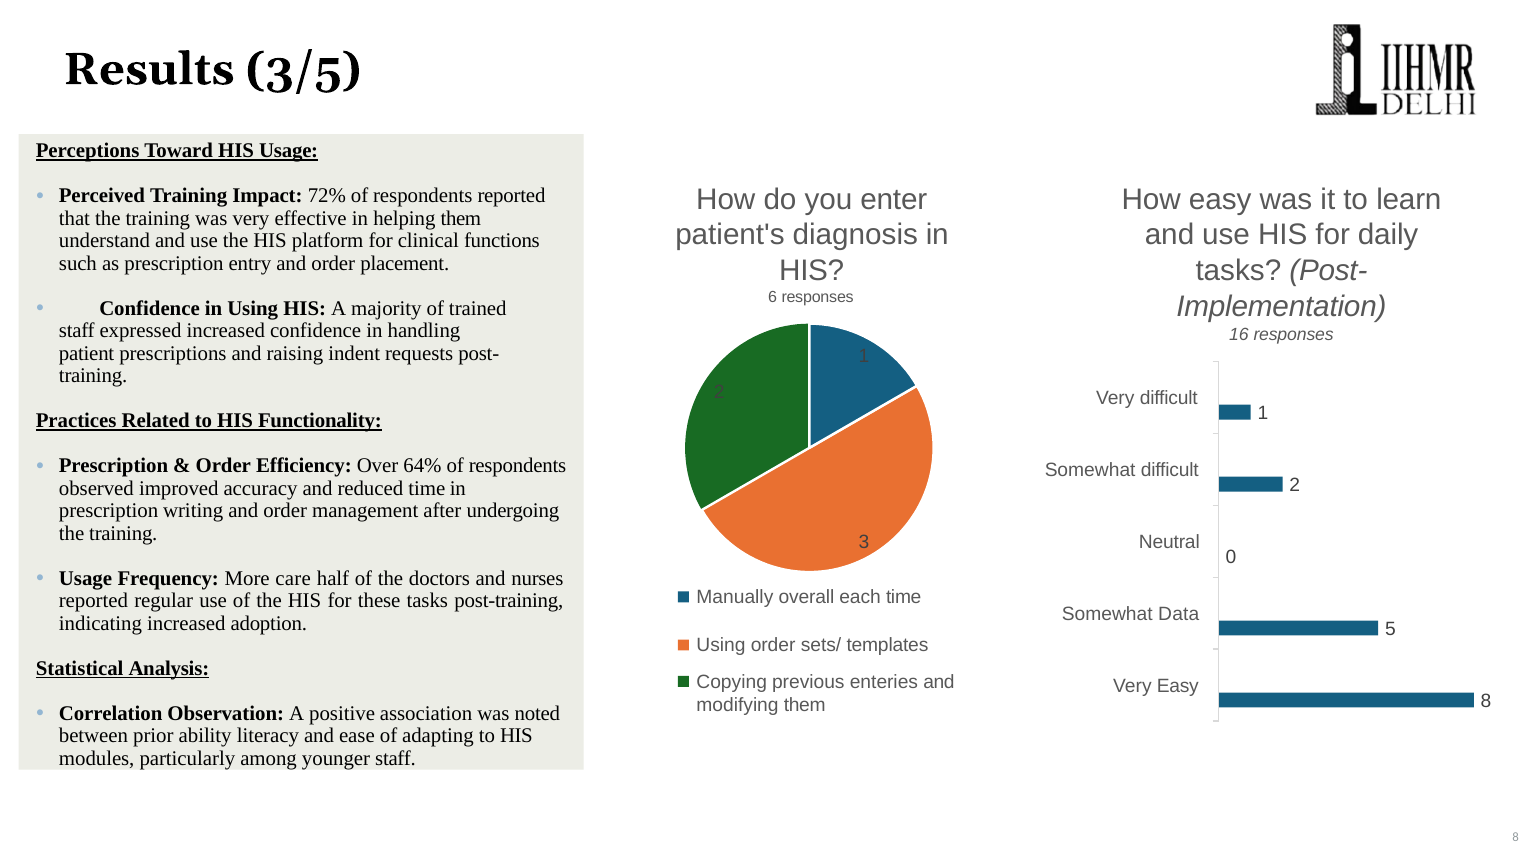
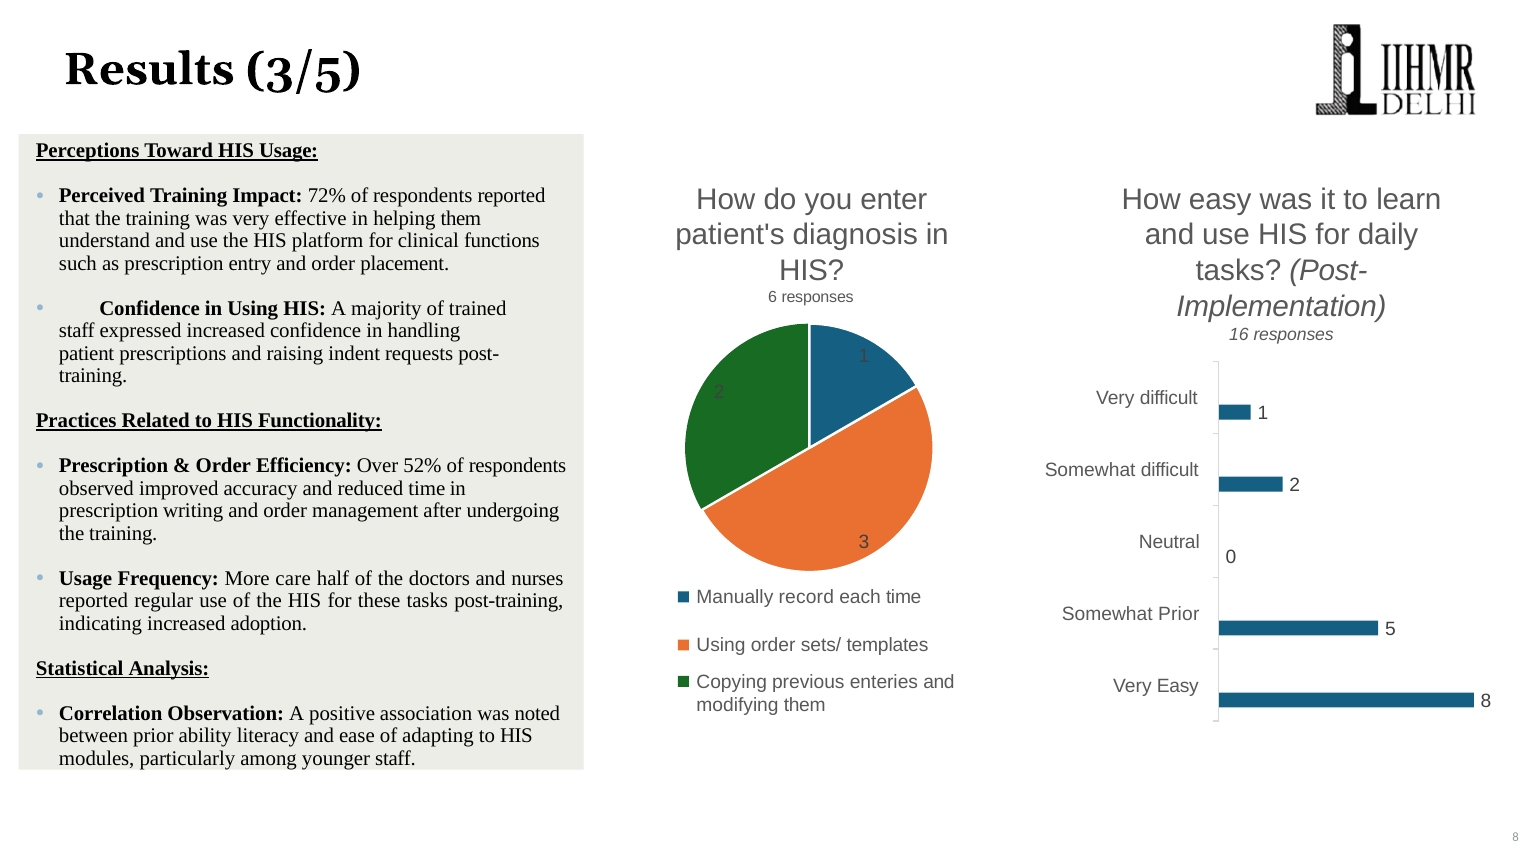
64%: 64% -> 52% (423, 466)
overall: overall -> record (806, 598)
Somewhat Data: Data -> Prior (1179, 614)
